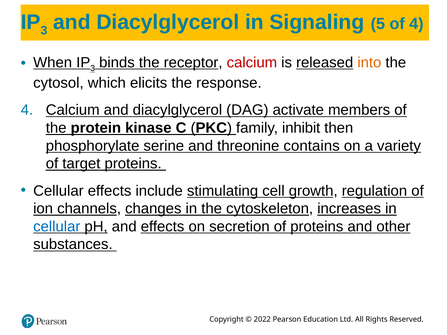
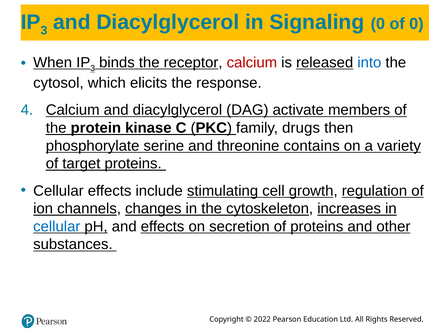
Signaling 5: 5 -> 0 (378, 24)
of 4: 4 -> 0 (416, 24)
into colour: orange -> blue (369, 63)
inhibit: inhibit -> drugs (301, 128)
